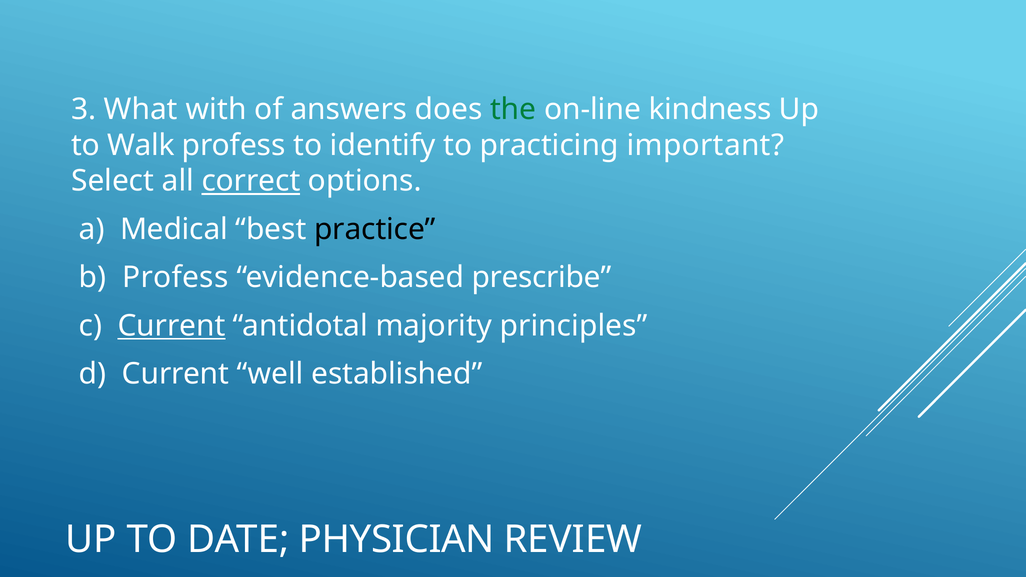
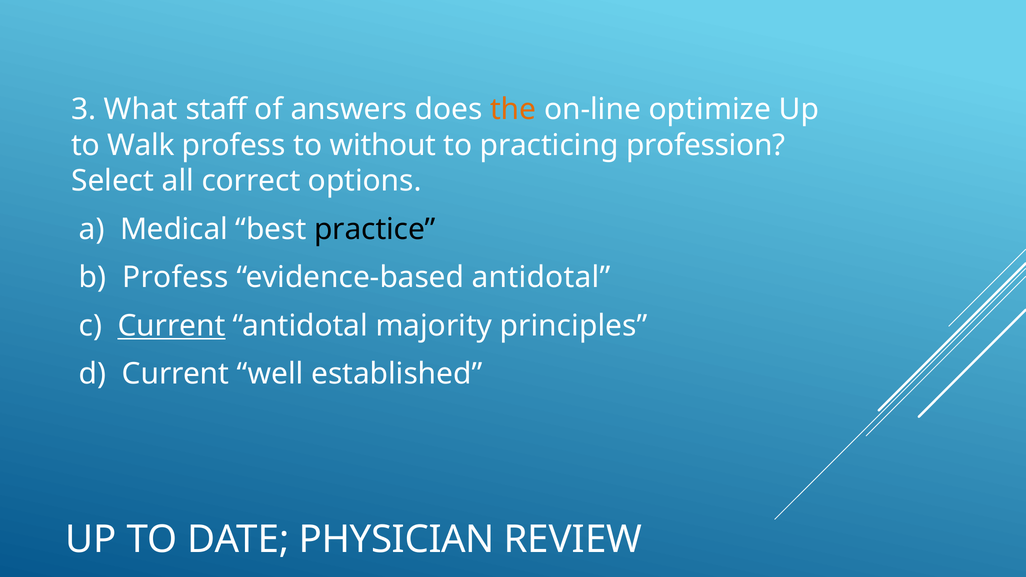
with: with -> staff (216, 109)
the colour: green -> orange (513, 109)
kindness: kindness -> optimize (710, 109)
identify: identify -> without (383, 145)
important: important -> profession (706, 145)
correct underline: present -> none (251, 181)
evidence-based prescribe: prescribe -> antidotal (541, 278)
